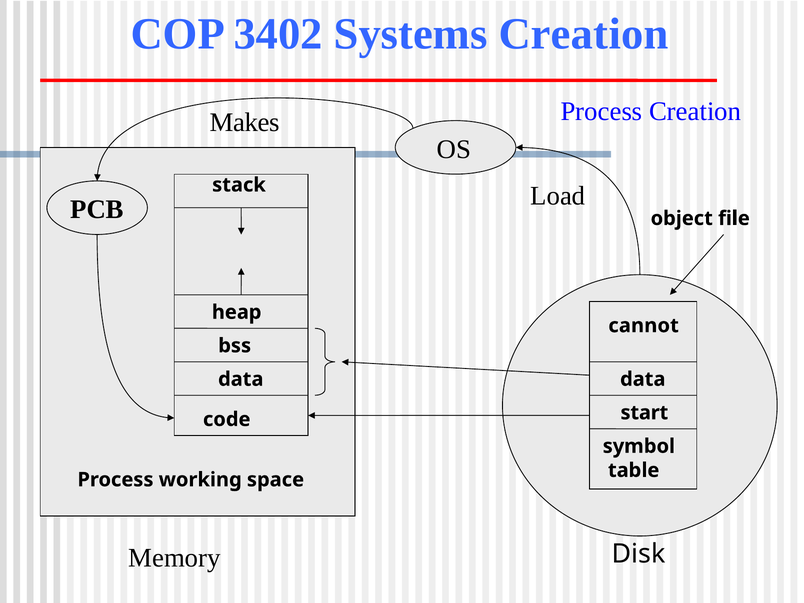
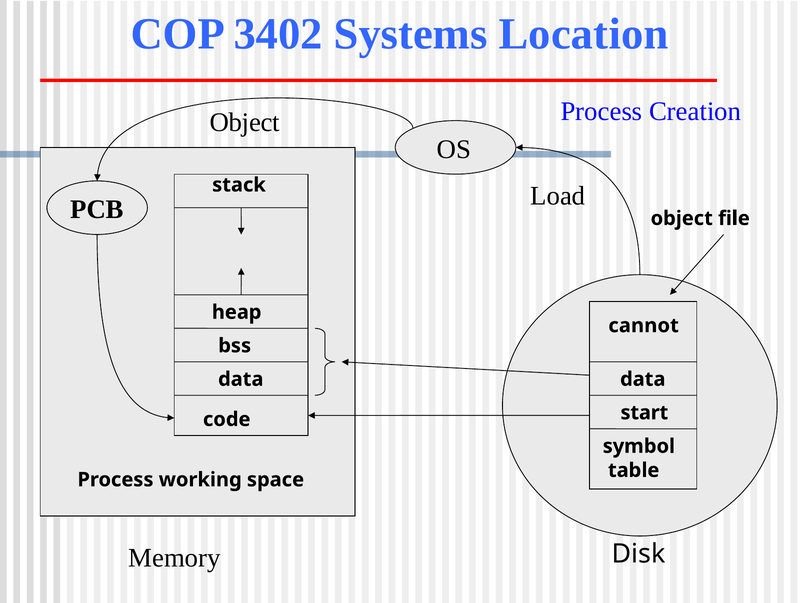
Systems Creation: Creation -> Location (584, 34)
Makes: Makes -> Object (245, 122)
